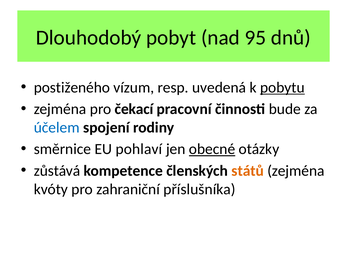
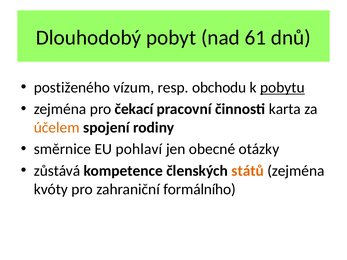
95: 95 -> 61 (255, 38)
uvedená: uvedená -> obchodu (219, 88)
bude: bude -> karta (285, 109)
účelem colour: blue -> orange (57, 128)
obecné underline: present -> none (212, 149)
příslušníka: příslušníka -> formálního (200, 189)
